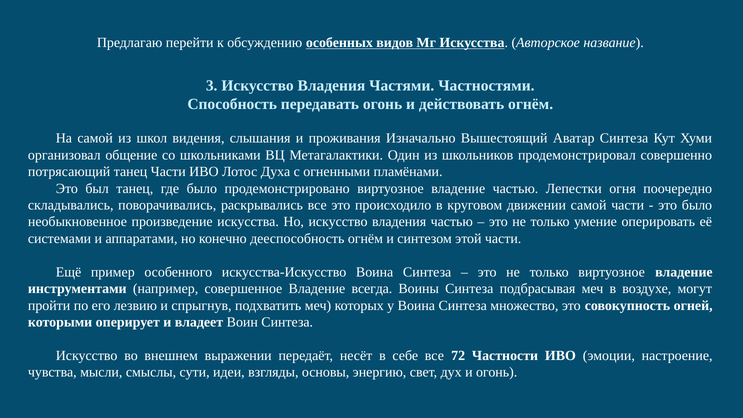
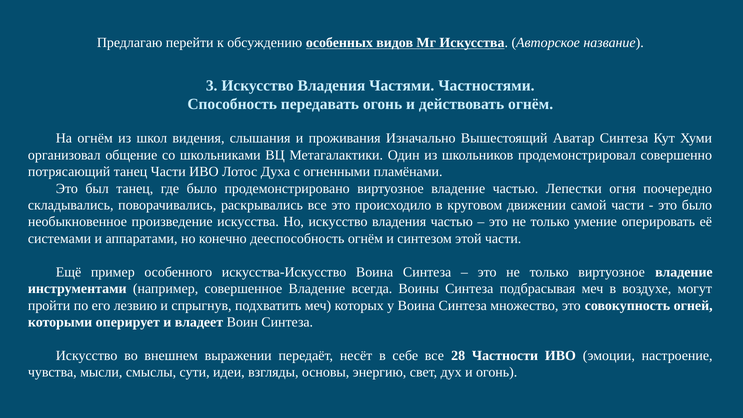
На самой: самой -> огнём (95, 138)
72: 72 -> 28 (458, 356)
